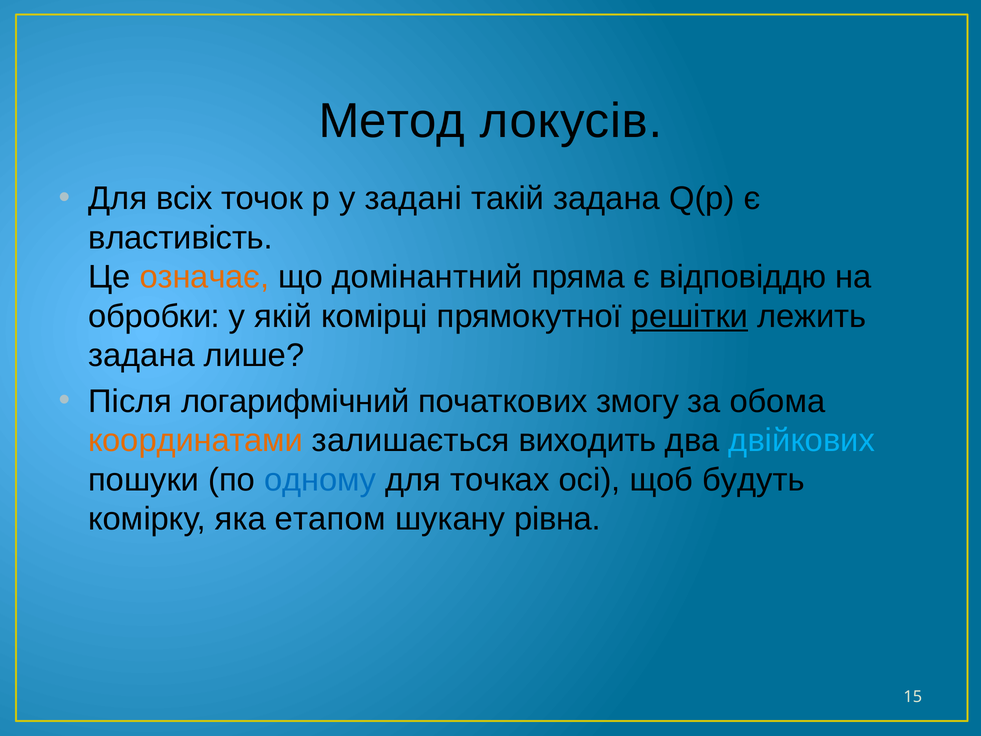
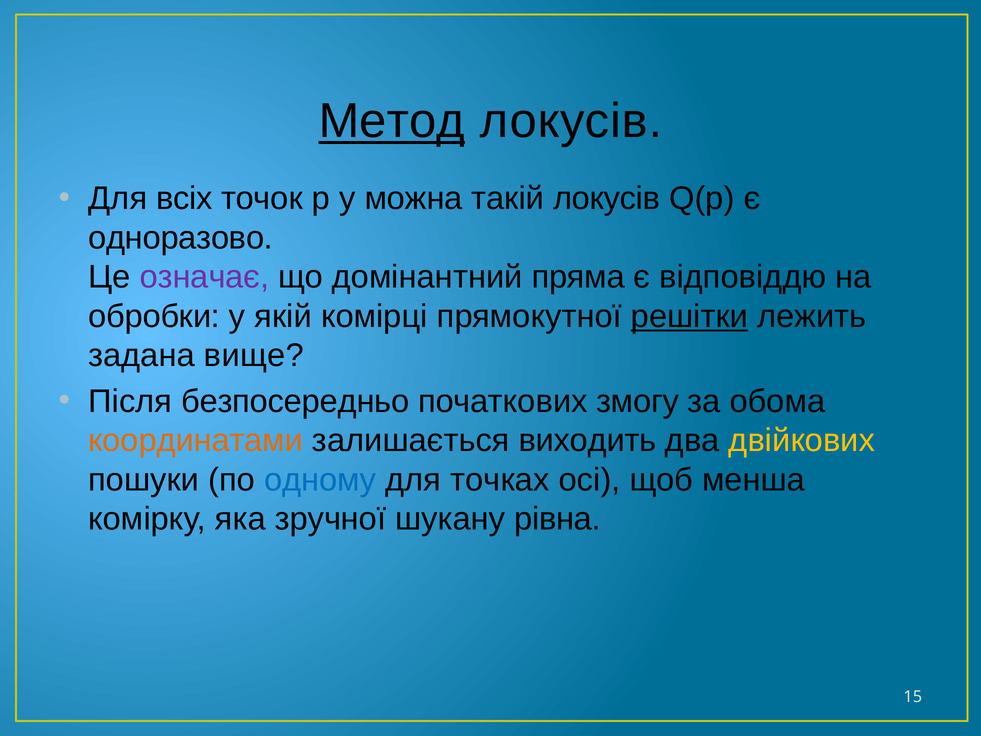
Метод underline: none -> present (392, 121)
задані: задані -> можна (414, 198)
такій задана: задана -> локусів (607, 198)
властивість: властивість -> одноразово (181, 238)
означає colour: orange -> purple (204, 277)
лише: лише -> вище (254, 355)
логарифмічний: логарифмічний -> безпосередньо (295, 401)
двійкових colour: light blue -> yellow (802, 440)
будуть: будуть -> менша (754, 480)
етапом: етапом -> зручної (330, 519)
